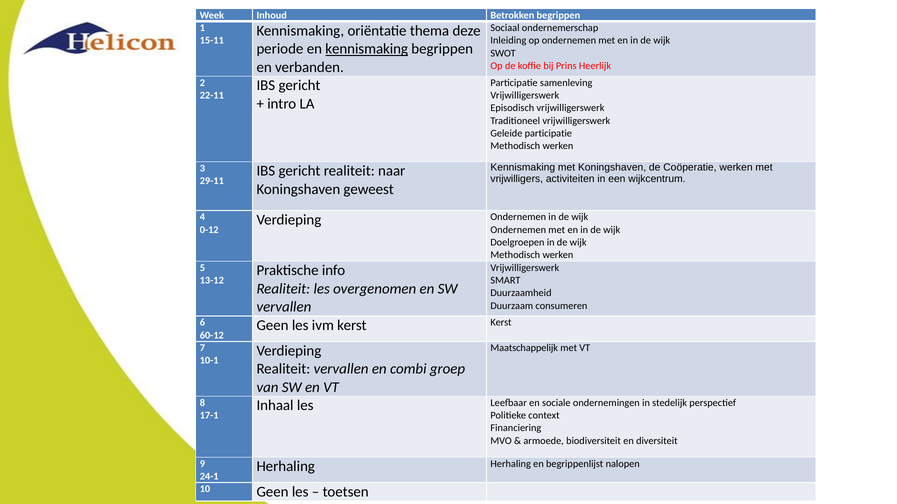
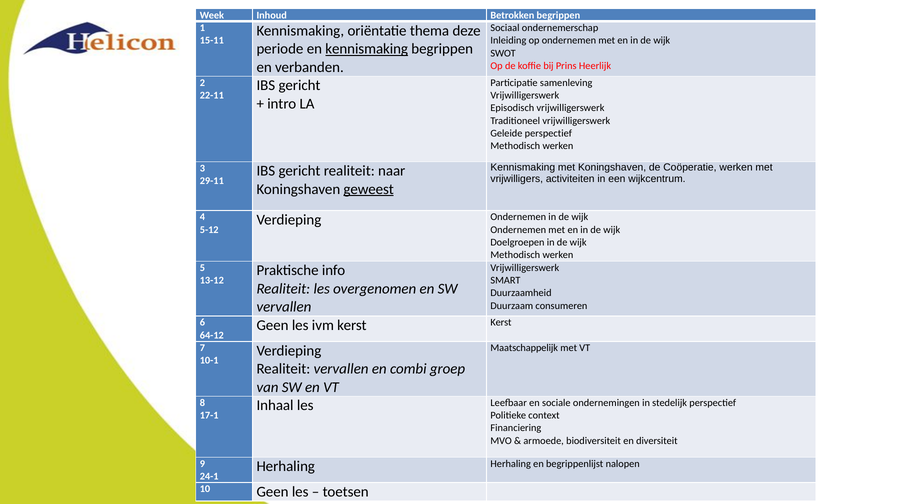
Geleide participatie: participatie -> perspectief (548, 133)
geweest underline: none -> present (369, 189)
0-12: 0-12 -> 5-12 (209, 230)
60-12: 60-12 -> 64-12 (212, 336)
